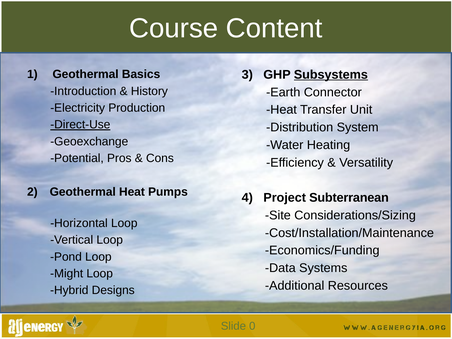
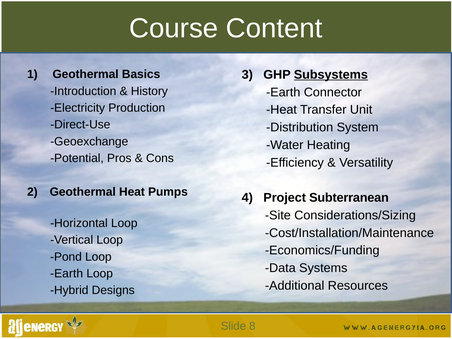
Direct-Use underline: present -> none (80, 125)
Might: Might -> Earth (67, 274)
0: 0 -> 8 (252, 326)
